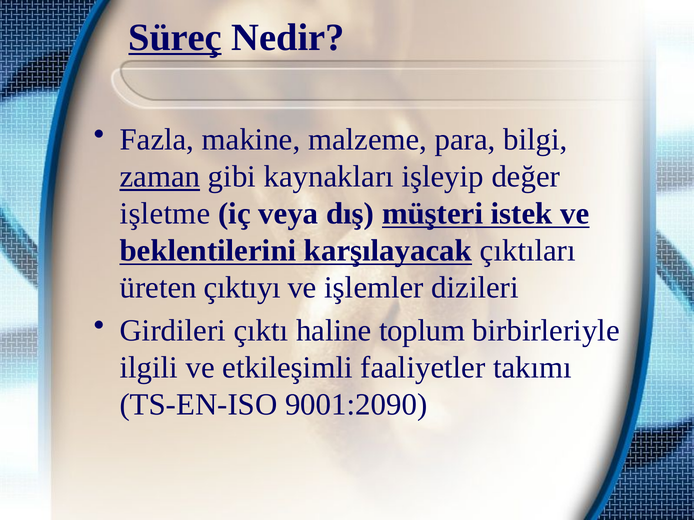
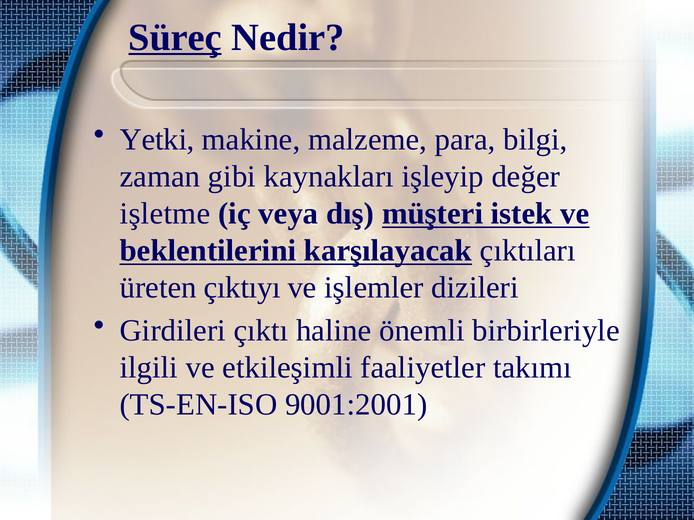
Fazla: Fazla -> Yetki (157, 140)
zaman underline: present -> none (160, 177)
toplum: toplum -> önemli (422, 331)
9001:2090: 9001:2090 -> 9001:2001 (356, 405)
